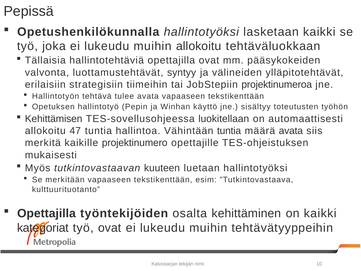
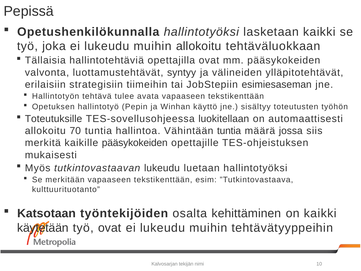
projektinumeroa: projektinumeroa -> esimiesaseman (277, 84)
Kehittämisen: Kehittämisen -> Toteutuksille (54, 119)
47: 47 -> 70 (75, 131)
määrä avata: avata -> jossa (291, 131)
kaikille projektinumero: projektinumero -> pääsykokeiden (135, 143)
tutkintovastaavan kuuteen: kuuteen -> lukeudu (162, 168)
Opettajilla: Opettajilla -> Katsotaan (46, 213)
kategoriat: kategoriat -> käytetään (43, 228)
